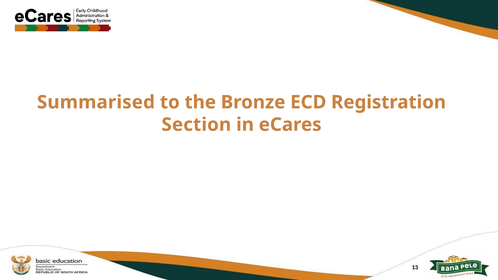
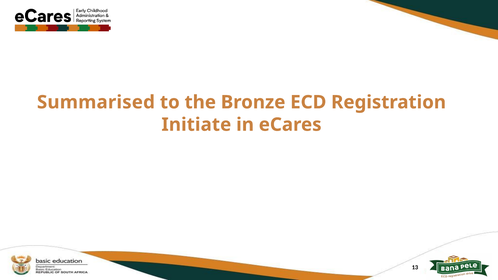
Section: Section -> Initiate (196, 125)
